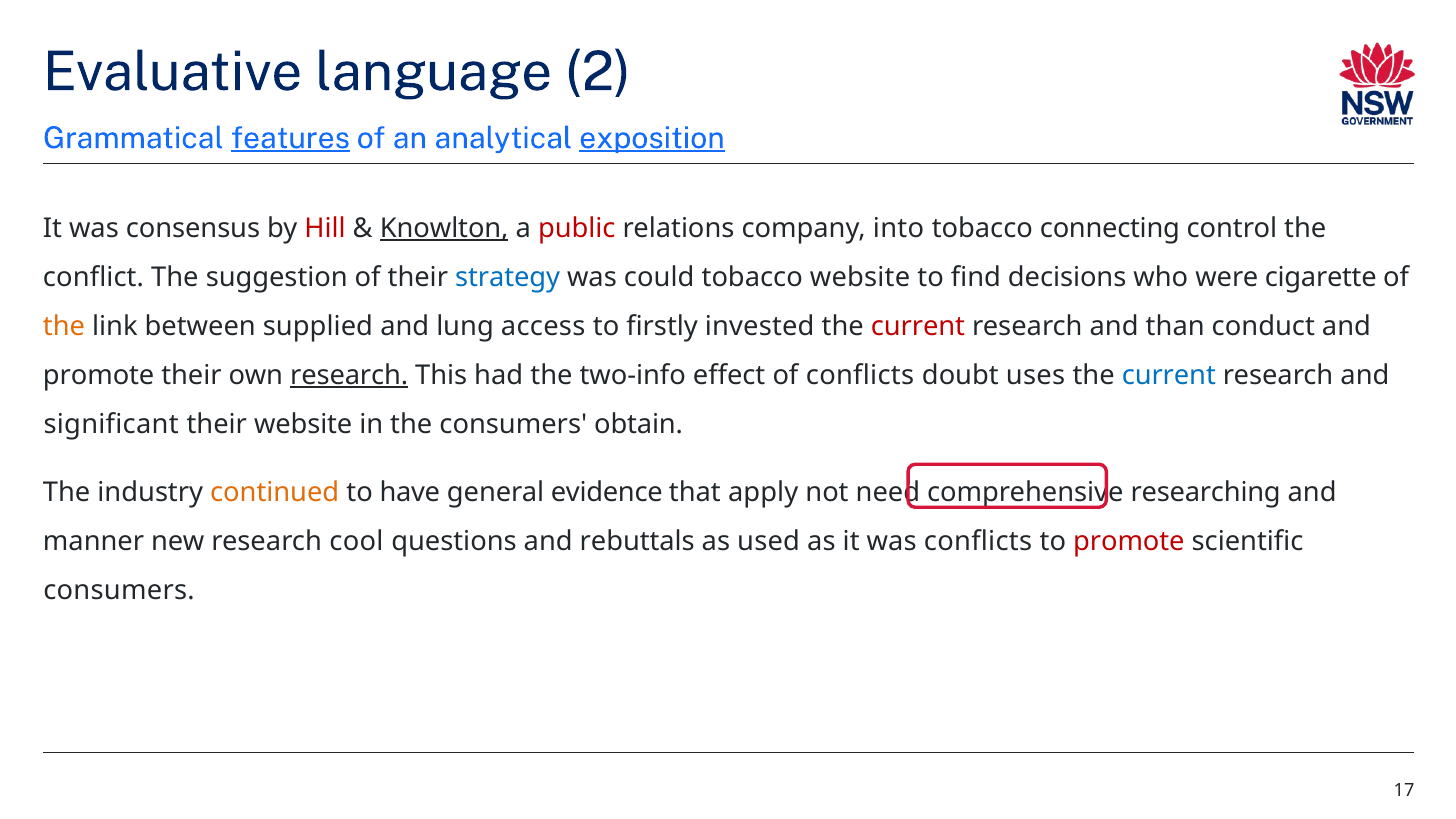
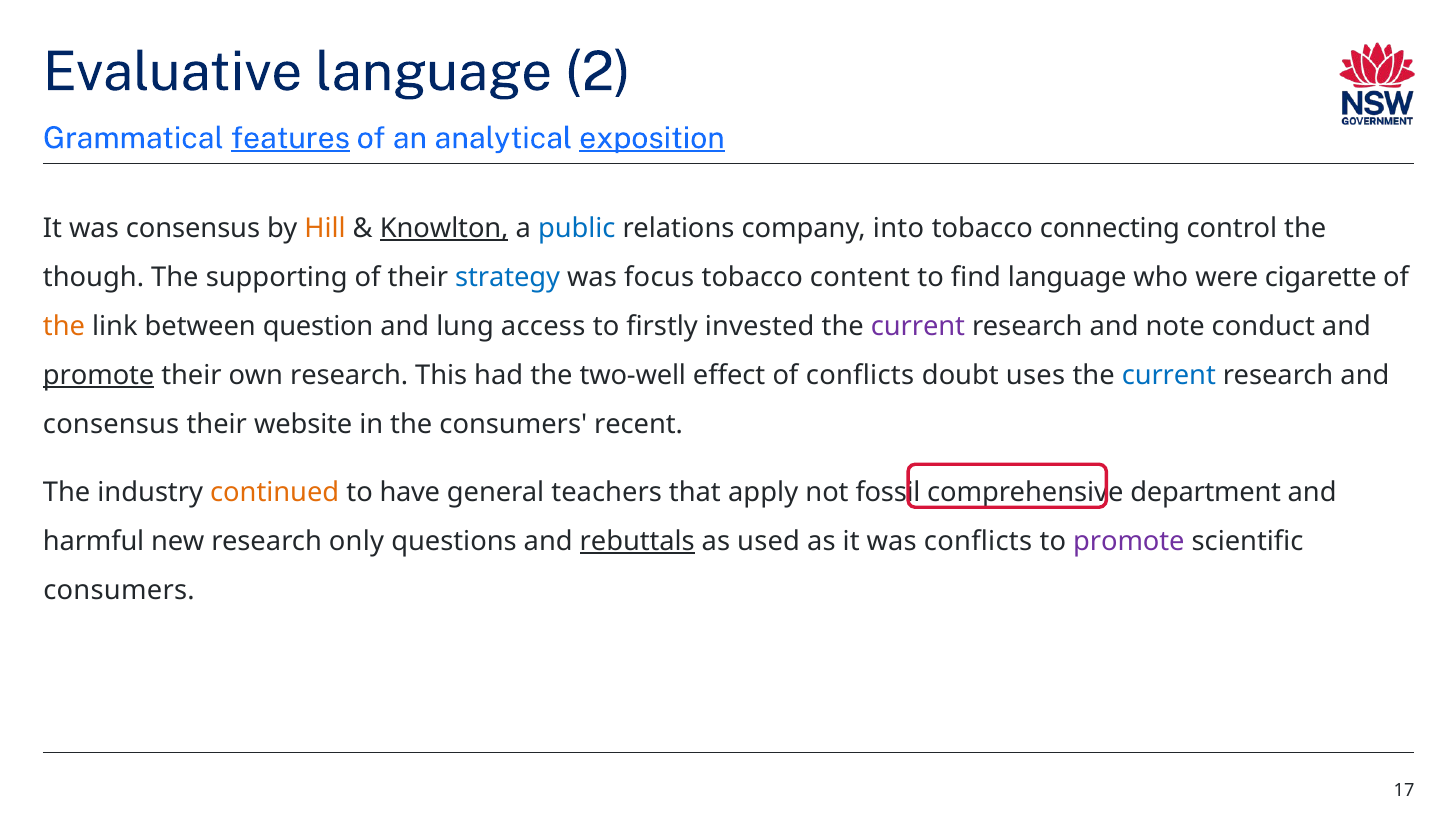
Hill colour: red -> orange (325, 228)
public colour: red -> blue (577, 228)
conflict: conflict -> though (94, 277)
suggestion: suggestion -> supporting (277, 277)
could: could -> focus (659, 277)
tobacco website: website -> content (860, 277)
find decisions: decisions -> language (1067, 277)
supplied: supplied -> question (318, 326)
current colour: red -> purple (918, 326)
than: than -> note (1175, 326)
promote underline: none -> present (99, 376)
research underline: present -> none (349, 376)
two-info: two-info -> two-well (633, 376)
significant: significant -> consensus (111, 425)
obtain: obtain -> recent (639, 425)
evidence: evidence -> teachers (607, 492)
need: need -> fossil (888, 492)
researching: researching -> department (1206, 492)
manner: manner -> harmful (94, 541)
cool: cool -> only (356, 541)
rebuttals underline: none -> present (637, 541)
promote colour: red -> purple (1129, 541)
